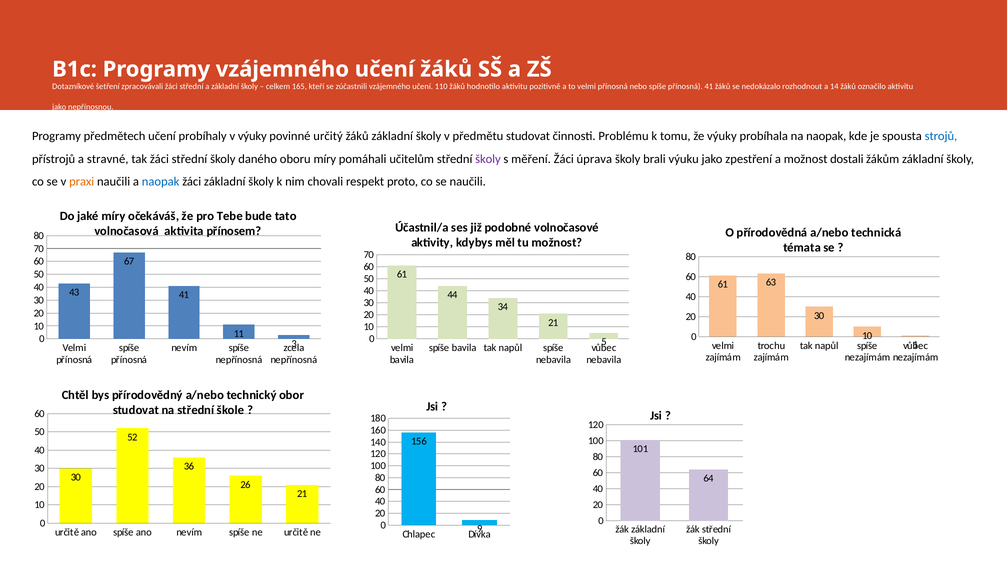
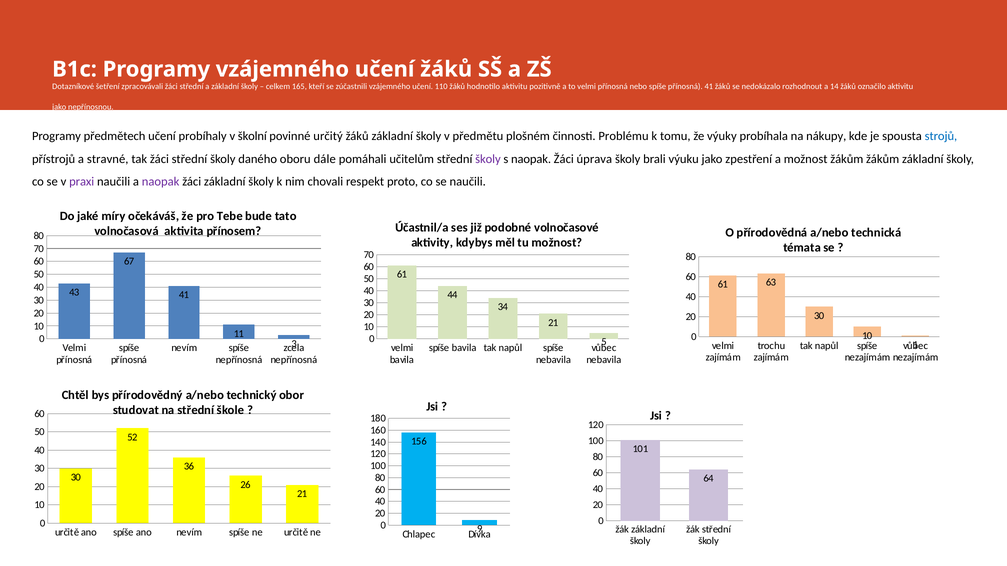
v výuky: výuky -> školní (252, 136)
předmětu studovat: studovat -> plošném (528, 136)
na naopak: naopak -> nákupy (826, 136)
oboru míry: míry -> dále (325, 159)
s měření: měření -> naopak (531, 159)
možnost dostali: dostali -> žákům (847, 159)
praxi colour: orange -> purple (82, 182)
naopak colour: blue -> purple (161, 182)
